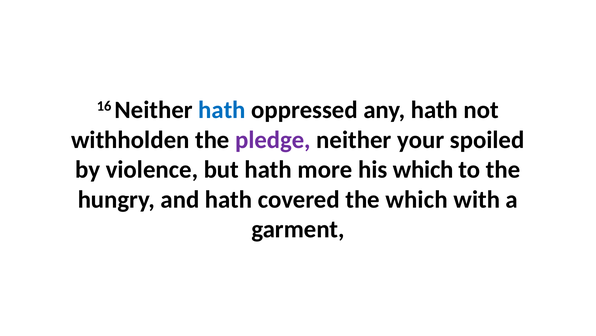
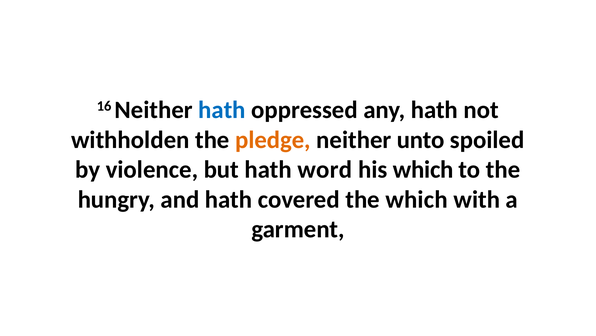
pledge colour: purple -> orange (273, 140)
your: your -> unto (421, 140)
more: more -> word (325, 169)
